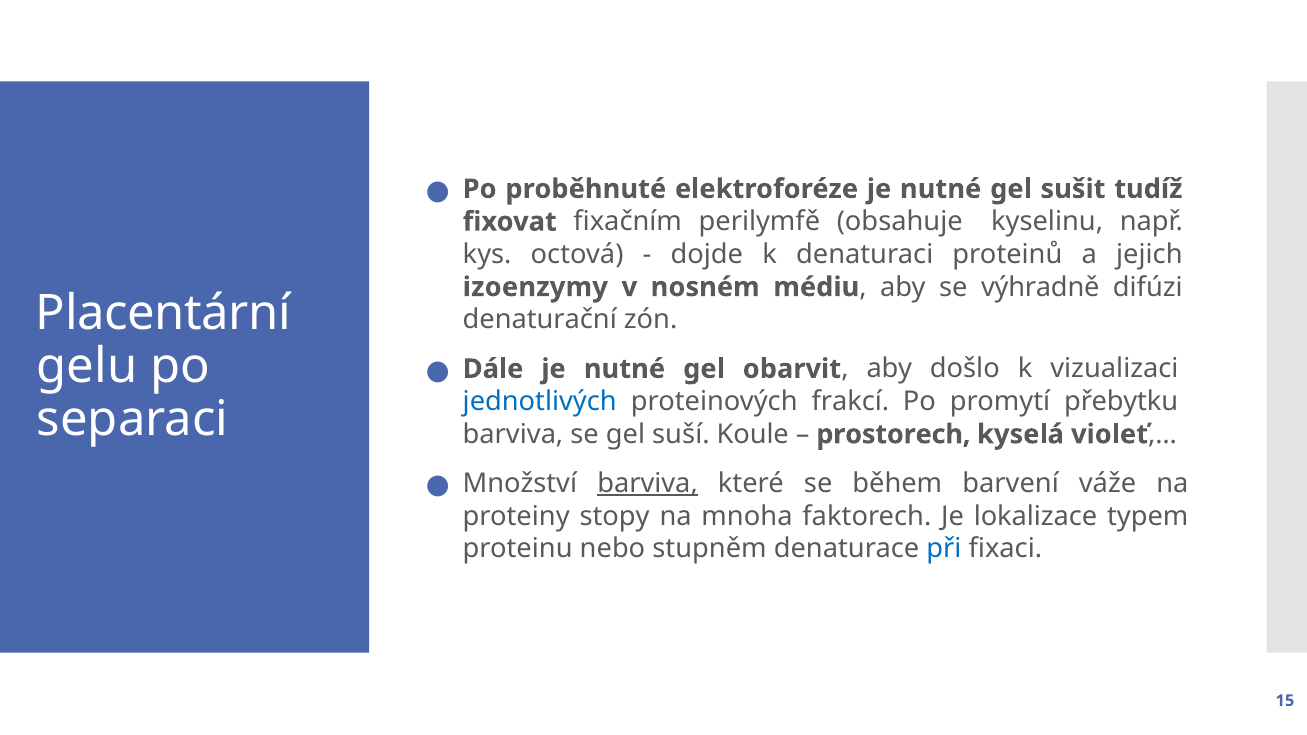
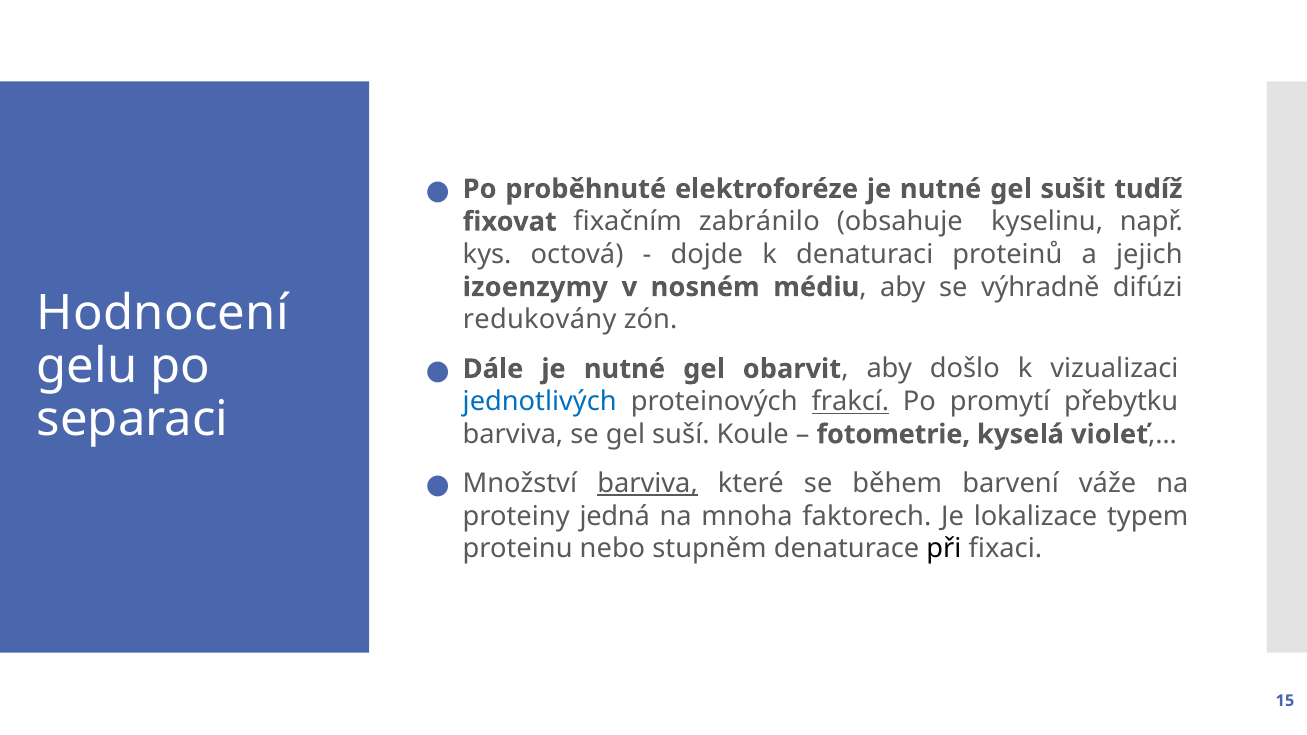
perilymfě: perilymfě -> zabránilo (759, 222)
Placentární: Placentární -> Hodnocení (163, 314)
denaturační: denaturační -> redukovány (540, 320)
frakcí underline: none -> present (850, 402)
prostorech: prostorech -> fotometrie (893, 434)
stopy: stopy -> jedná (615, 516)
při colour: blue -> black (944, 549)
